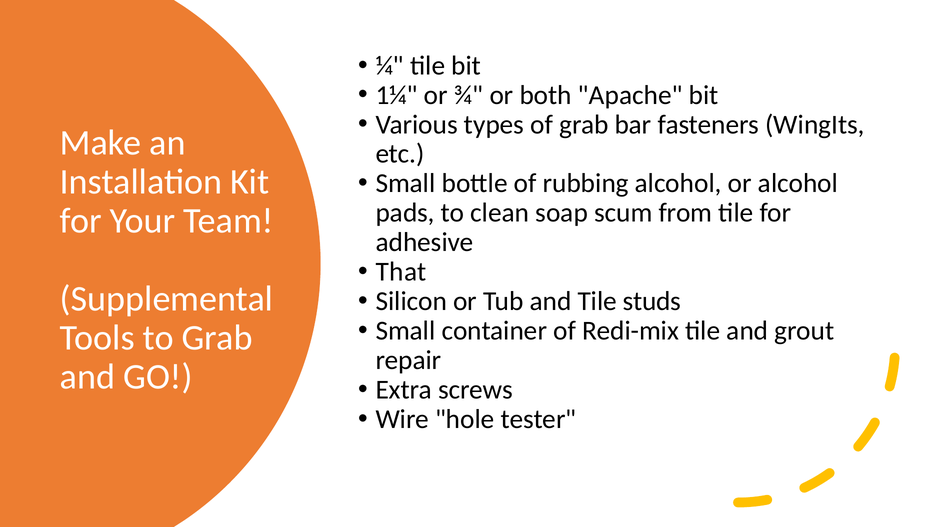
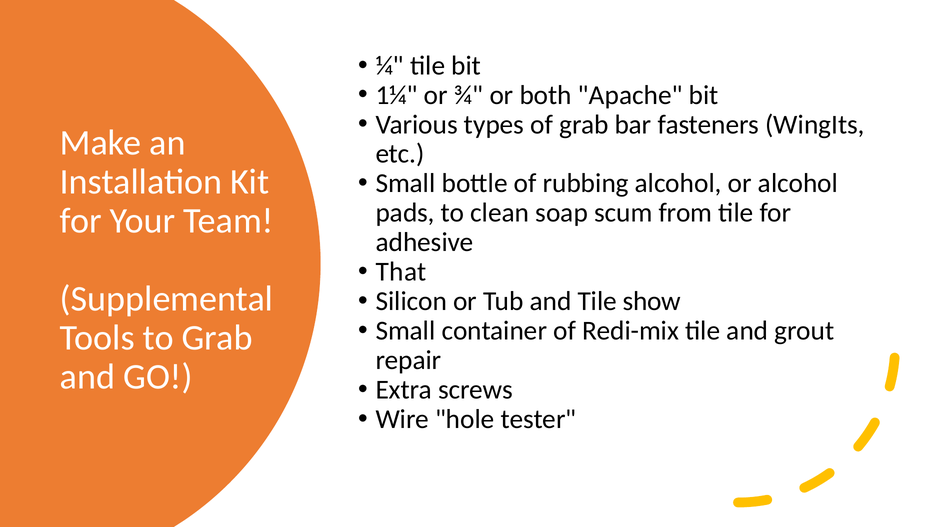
studs: studs -> show (652, 302)
